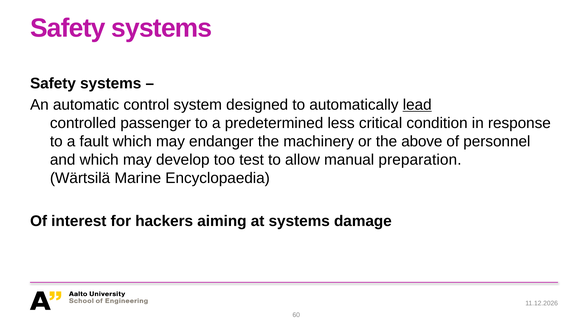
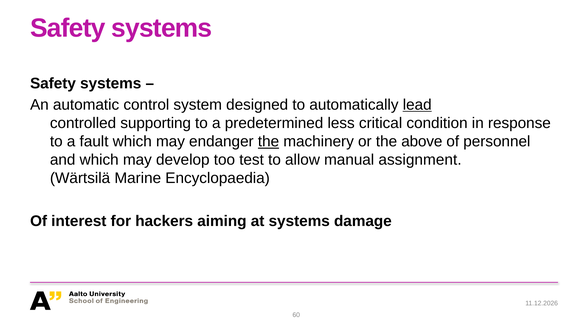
passenger: passenger -> supporting (156, 123)
the underline: none -> present (269, 141)
preparation: preparation -> assignment (420, 160)
